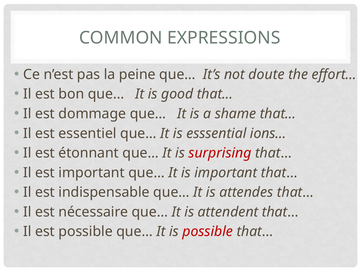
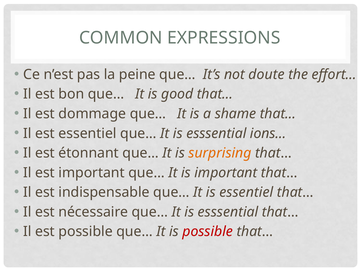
surprising colour: red -> orange (220, 153)
is attendes: attendes -> essentiel (246, 192)
attendent: attendent -> esssential (228, 212)
